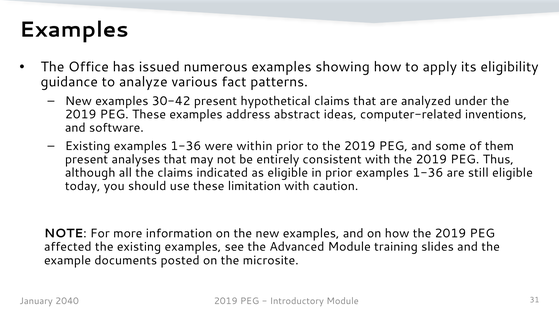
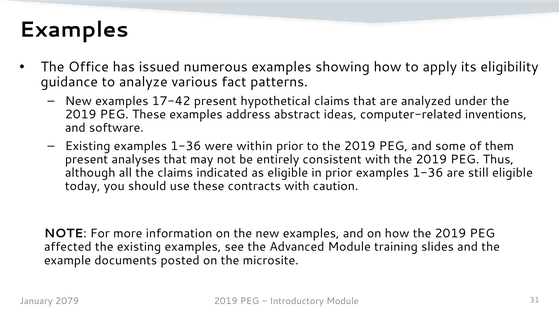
30-42: 30-42 -> 17-42 (171, 101)
limitation: limitation -> contracts (254, 186)
2040: 2040 -> 2079 (67, 301)
